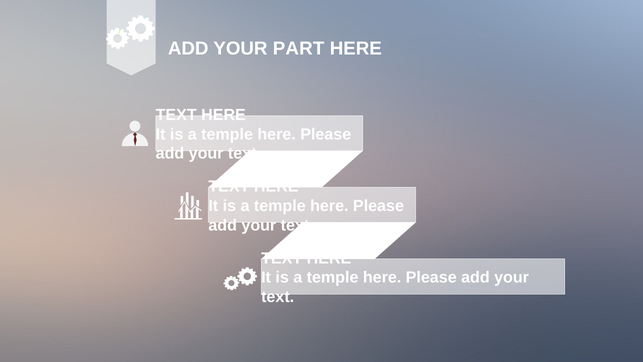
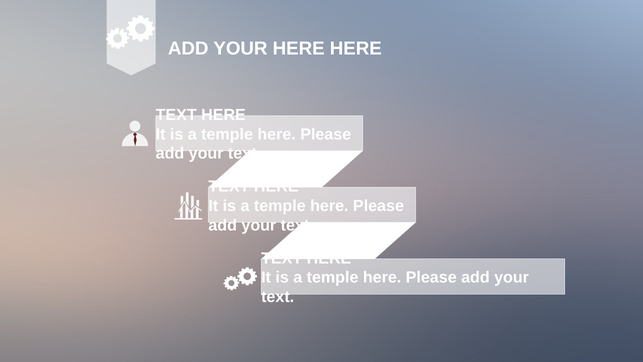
YOUR PART: PART -> HERE (299, 48)
